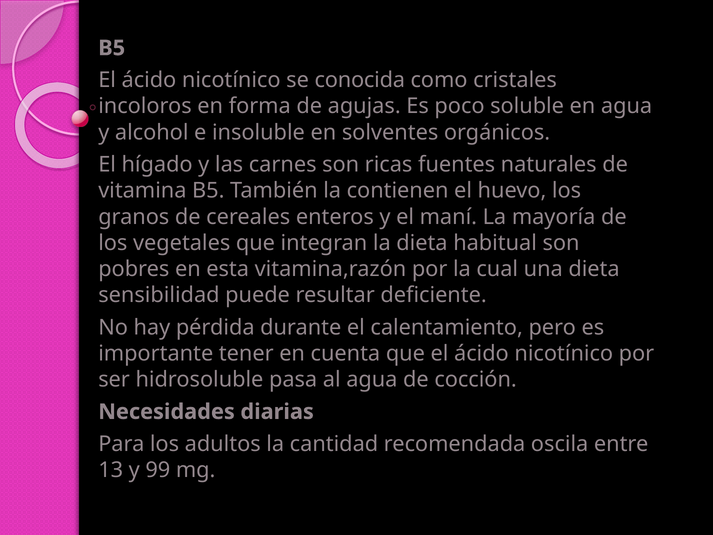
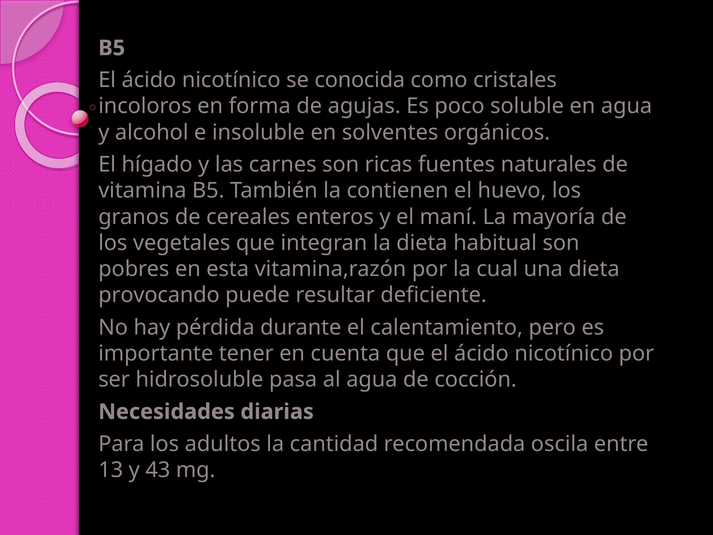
sensibilidad: sensibilidad -> provocando (159, 295)
99: 99 -> 43 (158, 470)
